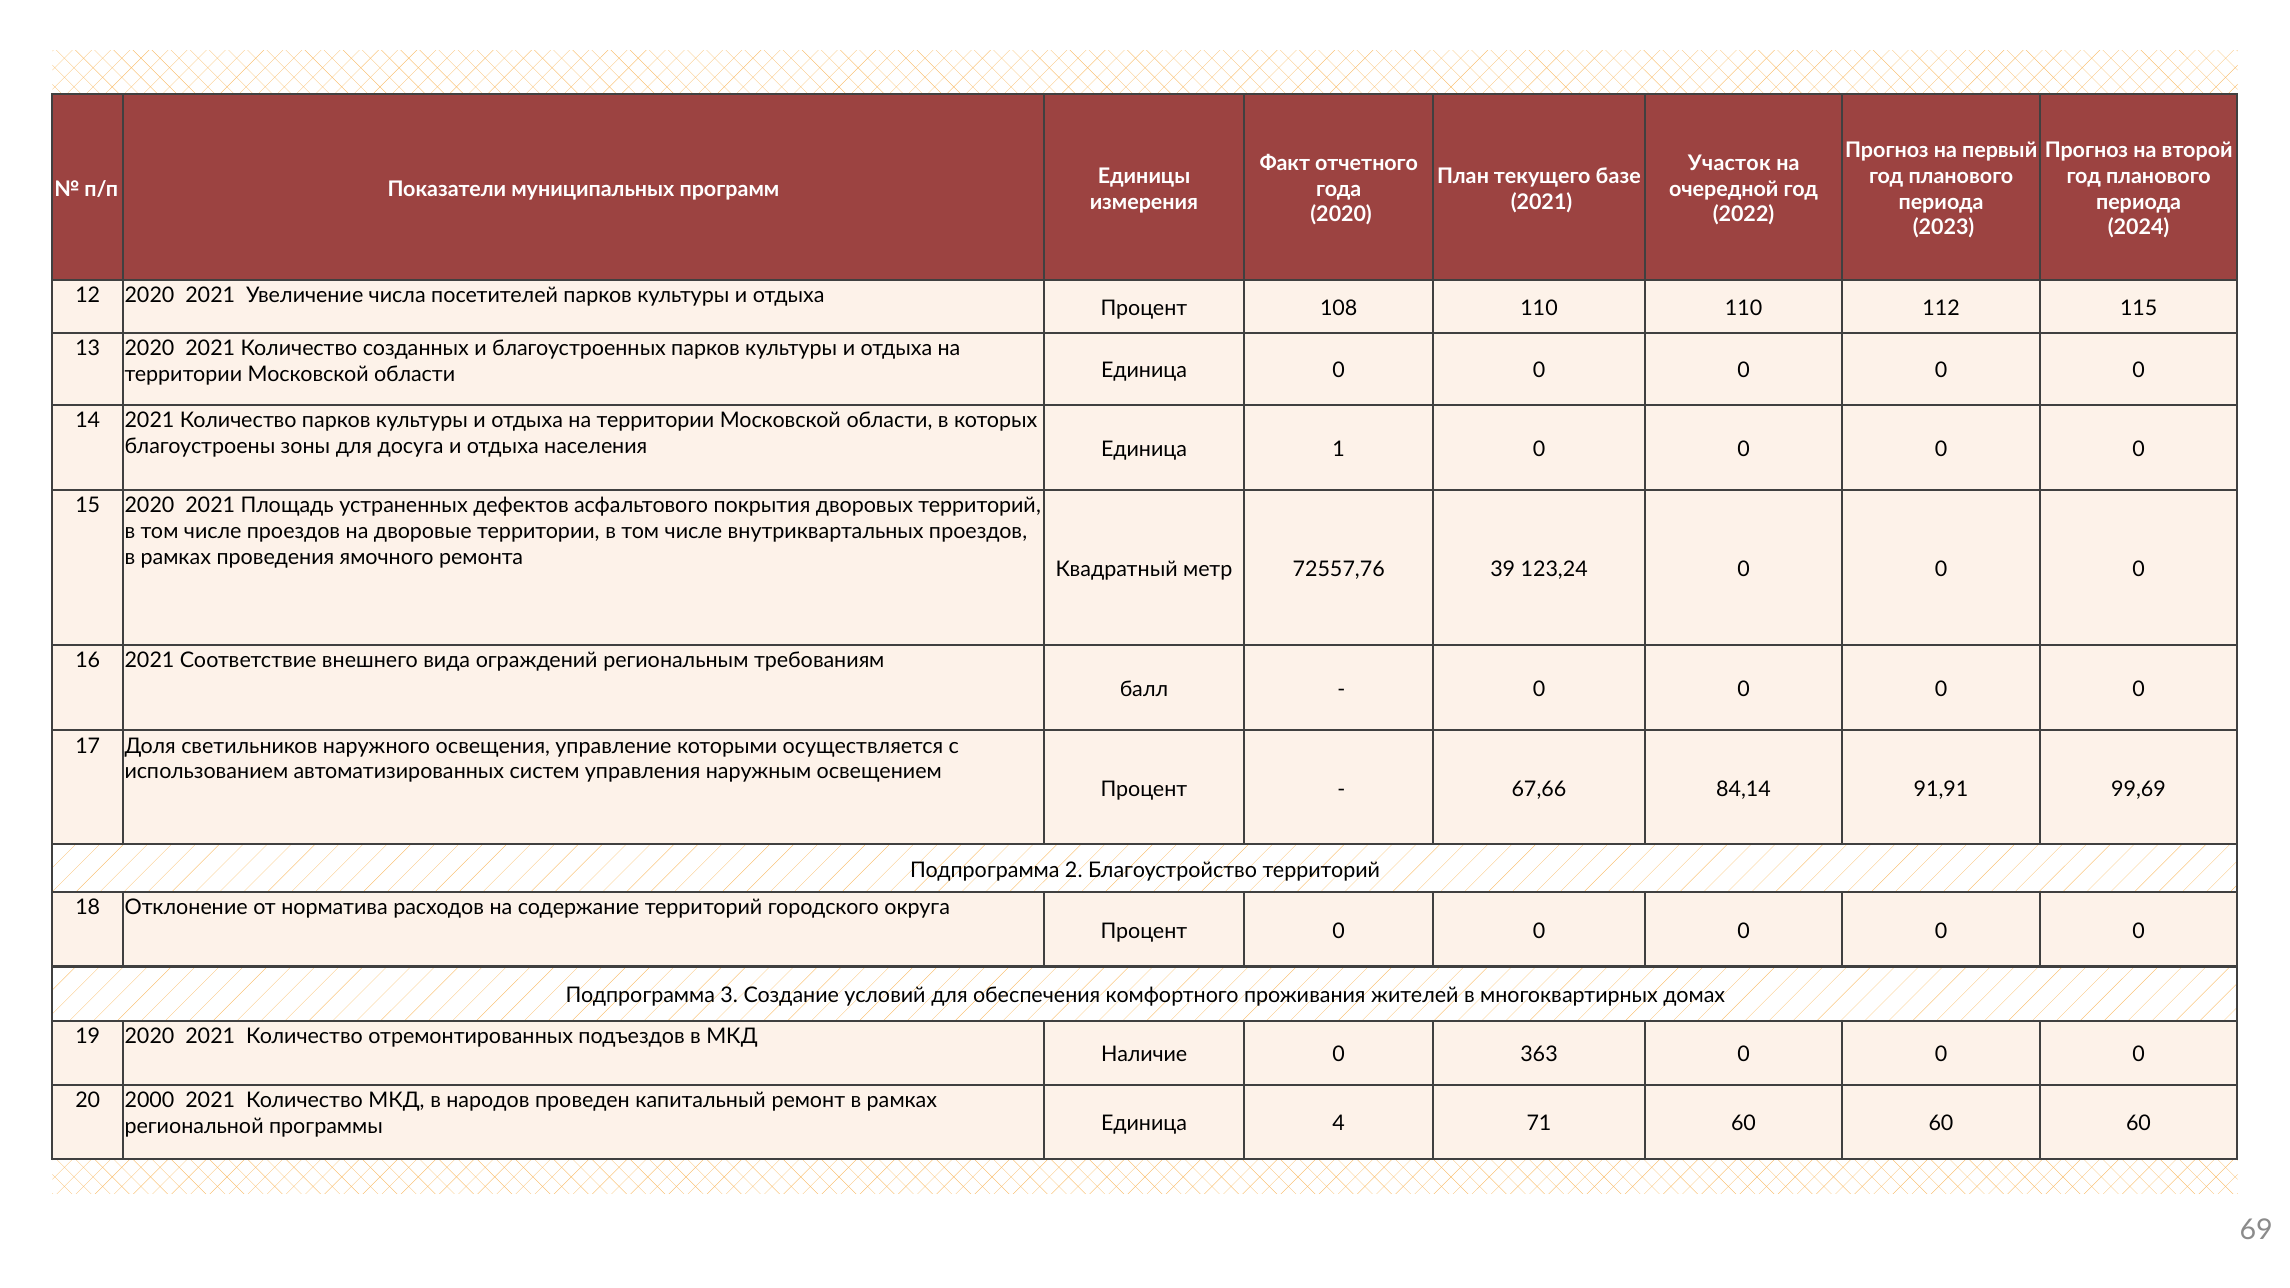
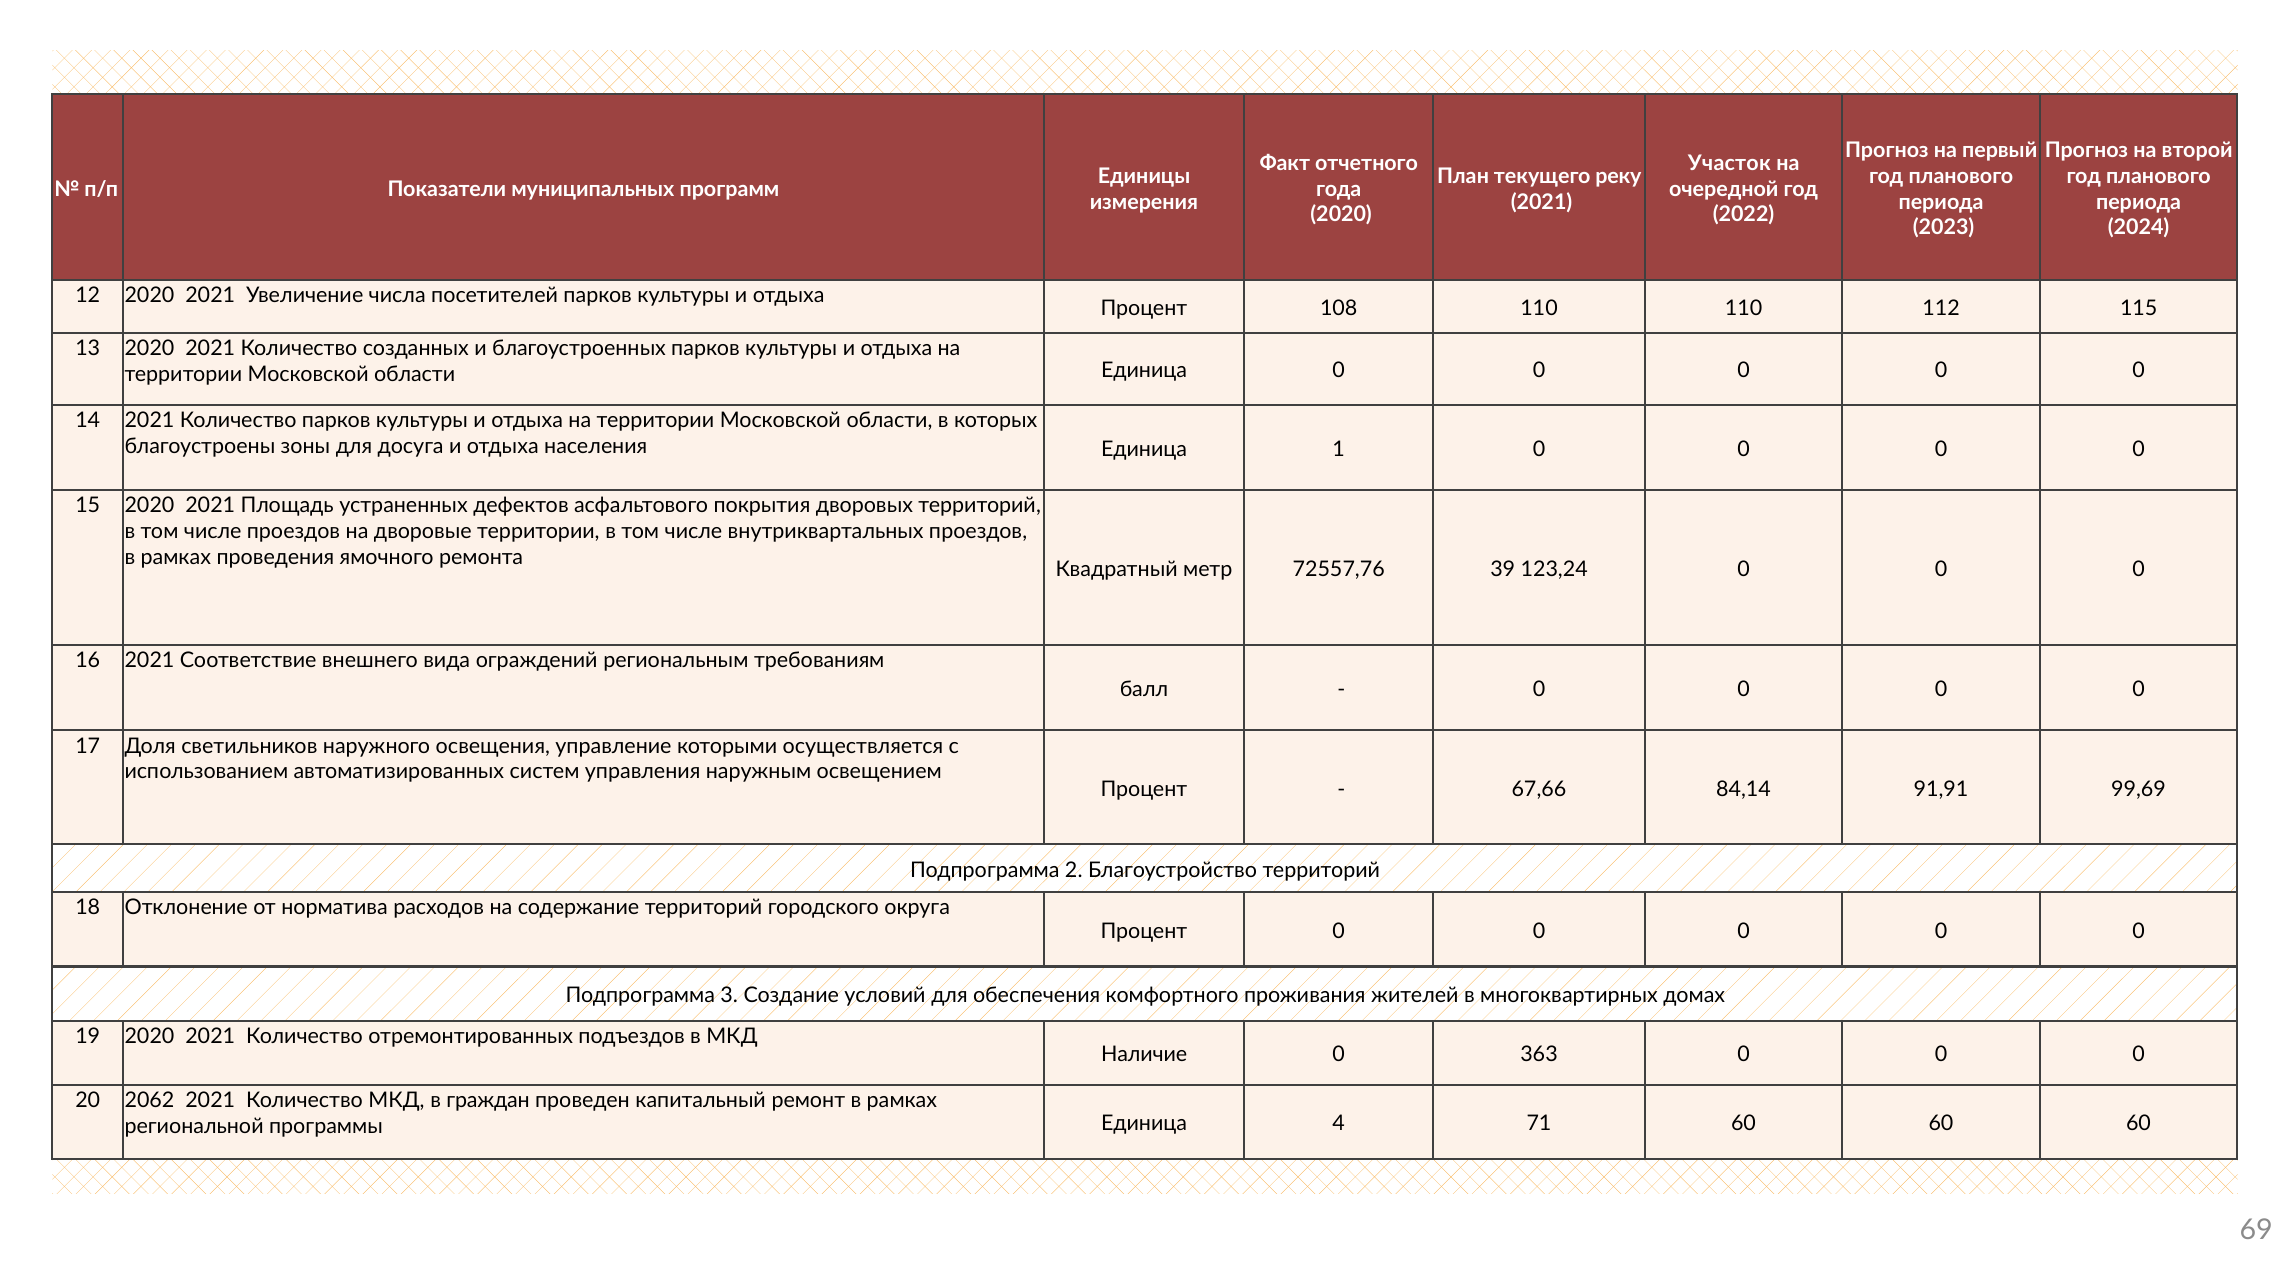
базе: базе -> реку (1618, 176)
2000: 2000 -> 2062 (149, 1100)
народов: народов -> граждан (488, 1100)
